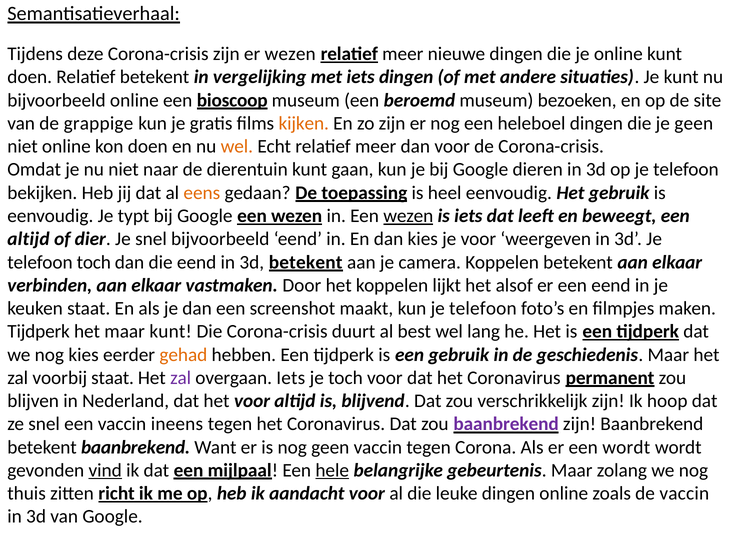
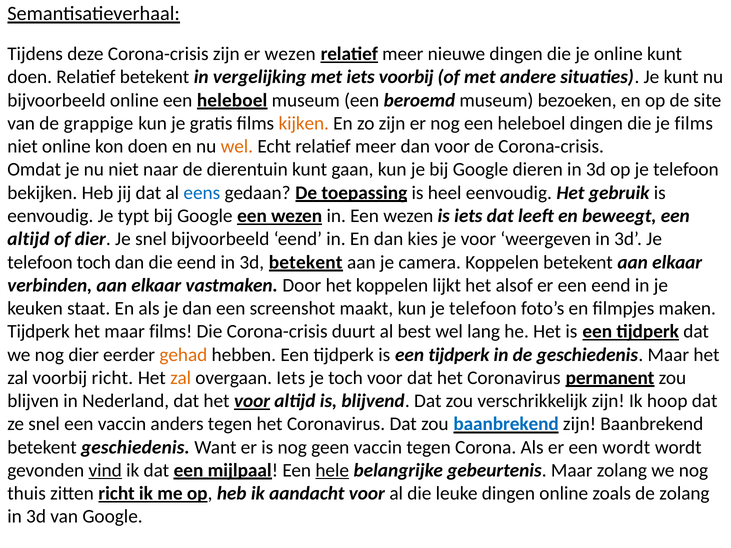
iets dingen: dingen -> voorbij (406, 77)
online een bioscoop: bioscoop -> heleboel (232, 100)
je geen: geen -> films (694, 123)
eens colour: orange -> blue (202, 193)
wezen underline: present -> none (408, 216)
maar kunt: kunt -> films (171, 332)
nog kies: kies -> dier (84, 355)
tijdperk is een gebruik: gebruik -> tijdperk (459, 355)
voorbij staat: staat -> richt (112, 378)
zal colour: purple -> orange (181, 378)
voor underline: none -> present (252, 401)
ineens: ineens -> anders (177, 424)
baanbrekend colour: purple -> blue (506, 424)
betekent baanbrekend: baanbrekend -> geschiedenis (135, 447)
de vaccin: vaccin -> zolang (684, 494)
